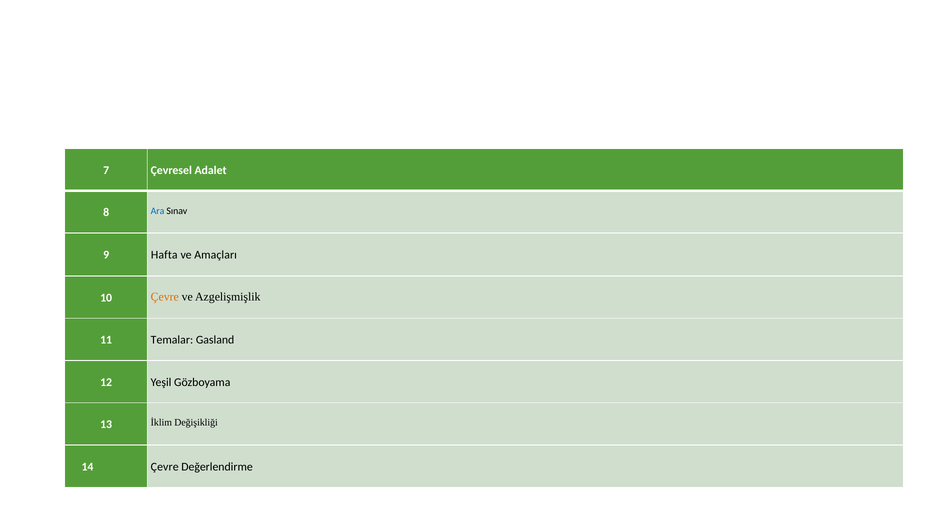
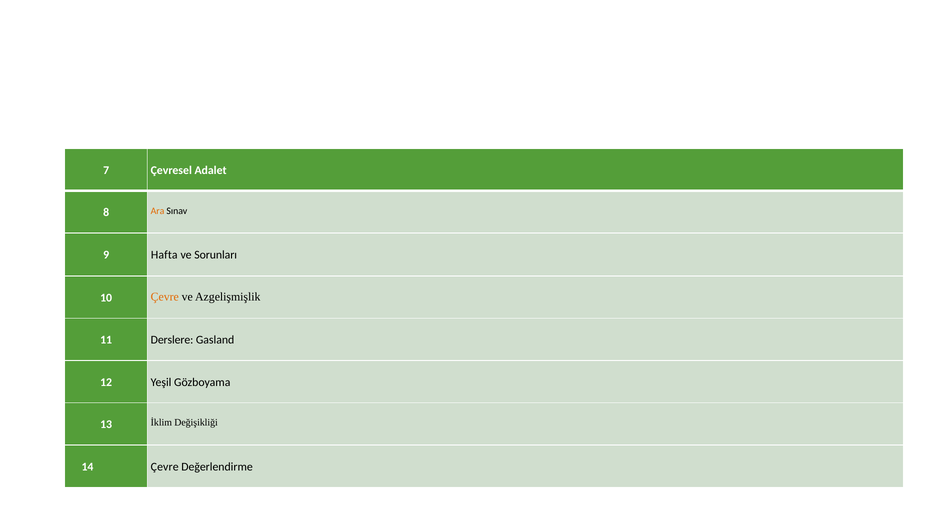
Ara colour: blue -> orange (158, 211)
Amaçları: Amaçları -> Sorunları (216, 254)
Temalar: Temalar -> Derslere (172, 340)
